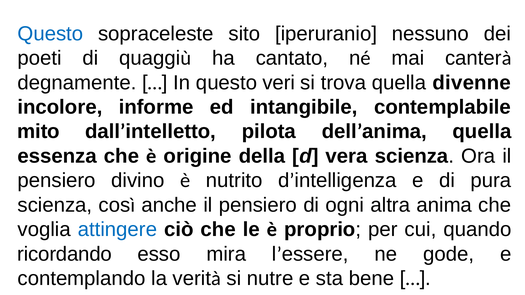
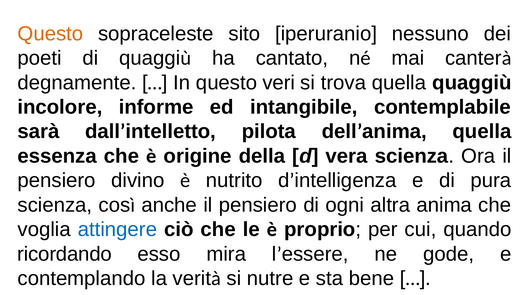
Questo colour: blue -> orange (50, 34)
quella divenne: divenne -> quaggiù (472, 83)
mito: mito -> sarà (38, 132)
